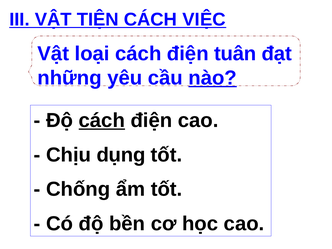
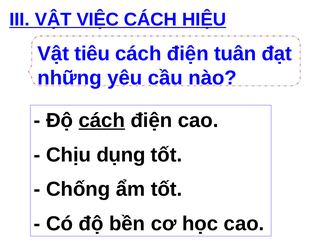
TIỆN: TIỆN -> VIỆC (98, 20)
VIỆC: VIỆC -> HIỆU (204, 20)
loại: loại -> tiêu (92, 54)
nào underline: present -> none (213, 78)
